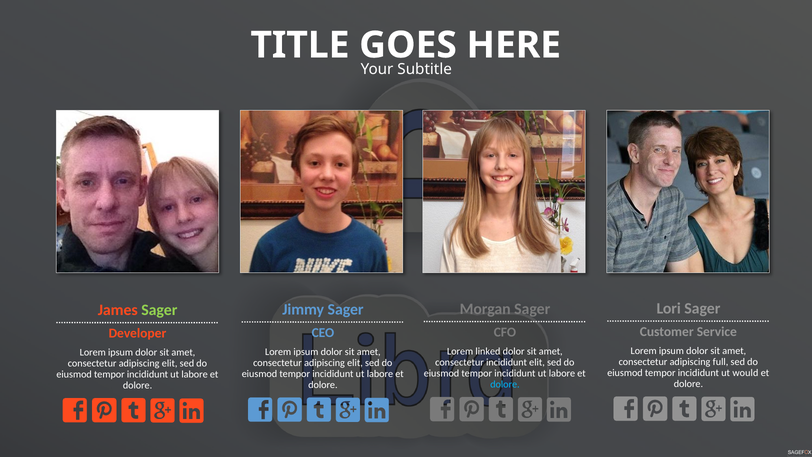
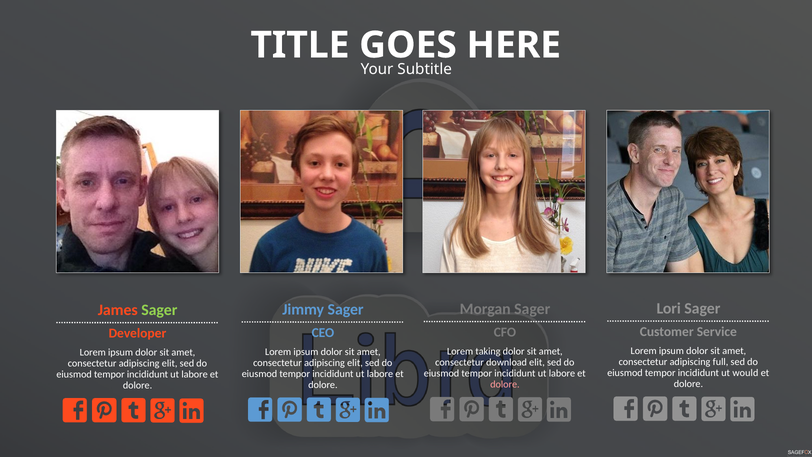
linked: linked -> taking (488, 351)
consectetur incididunt: incididunt -> download (507, 362)
dolore colour: light blue -> pink (505, 384)
